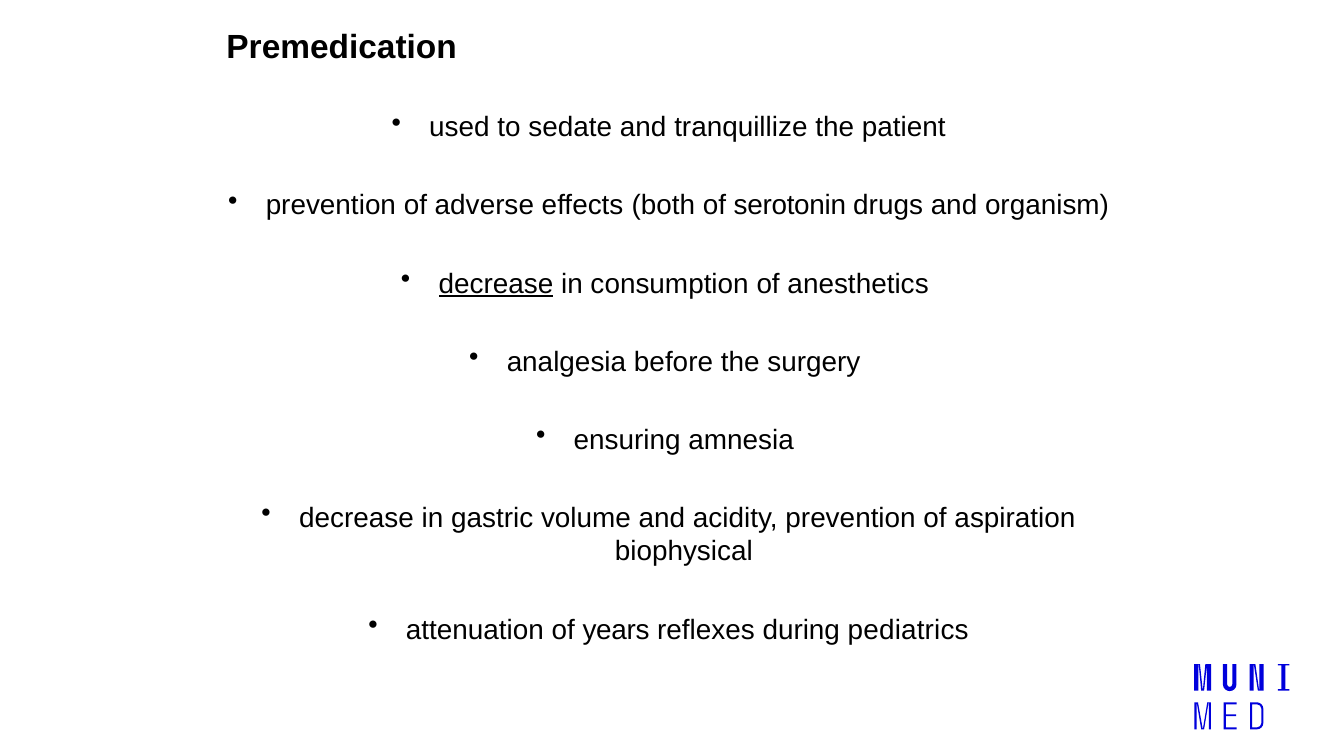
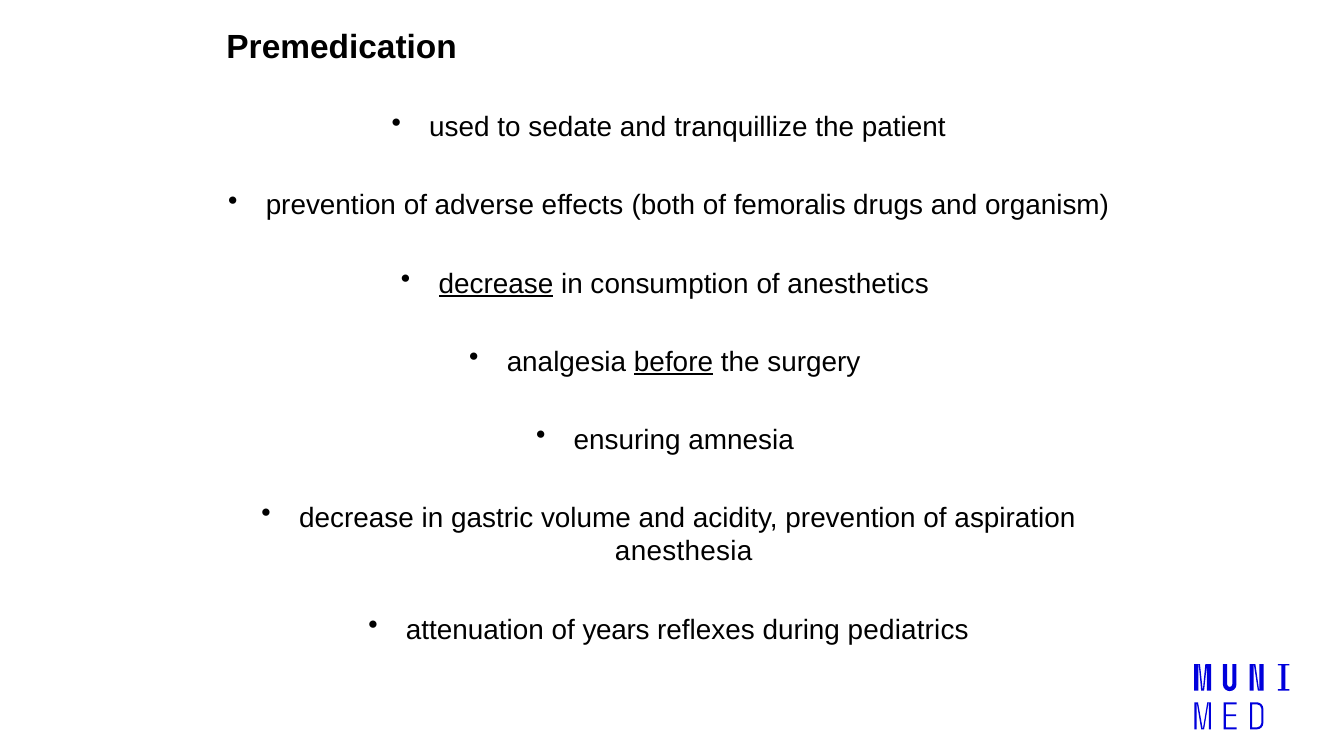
serotonin: serotonin -> femoralis (790, 206)
before underline: none -> present (674, 362)
biophysical: biophysical -> anesthesia (684, 551)
